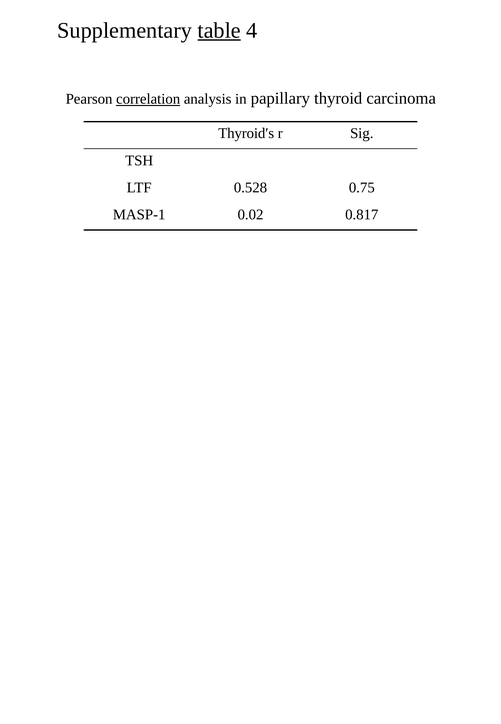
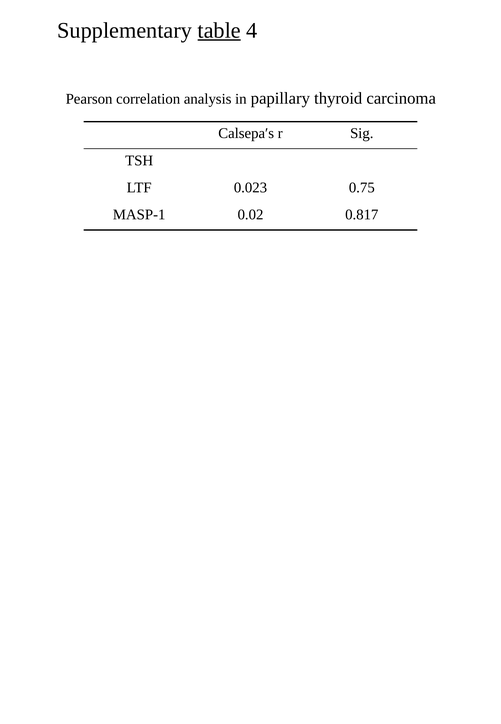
correlation underline: present -> none (148, 99)
Thyroid′s: Thyroid′s -> Calsepa′s (246, 133)
0.528: 0.528 -> 0.023 (250, 188)
